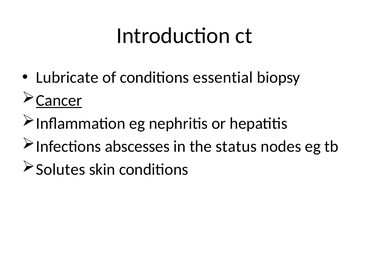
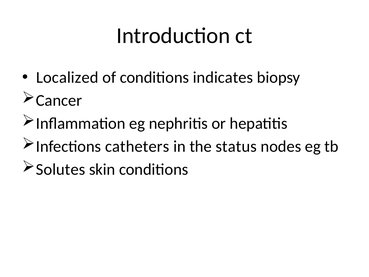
Lubricate: Lubricate -> Localized (67, 77)
essential: essential -> indicates (223, 77)
Cancer underline: present -> none (59, 100)
abscesses: abscesses -> catheters (137, 146)
